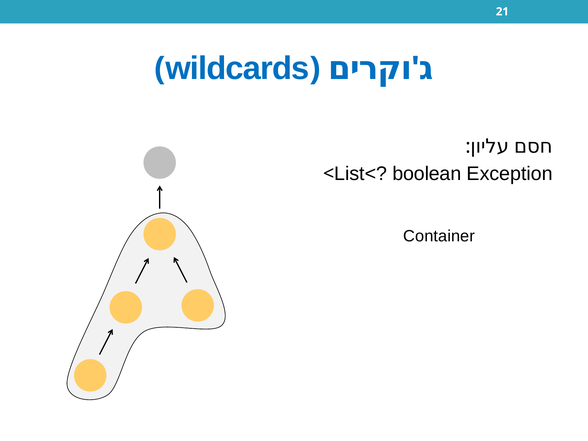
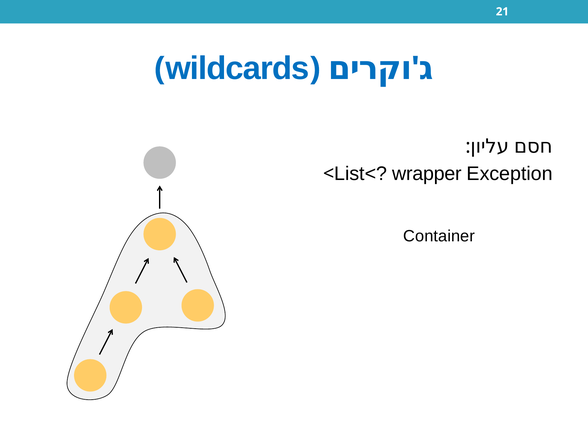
boolean: boolean -> wrapper (427, 174)
